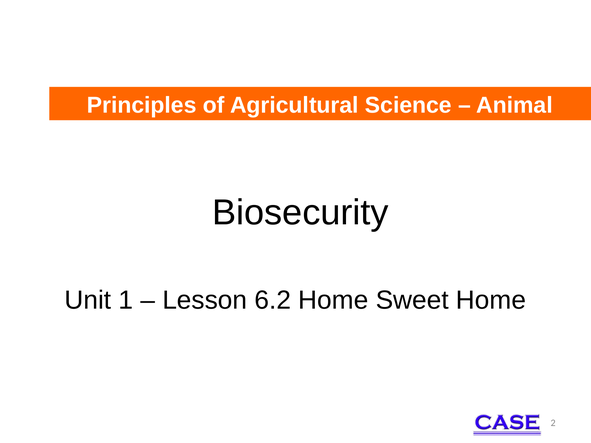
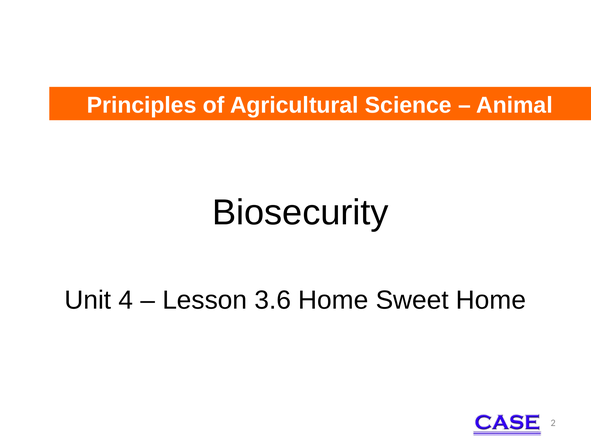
1: 1 -> 4 (126, 300)
6.2: 6.2 -> 3.6 (273, 300)
